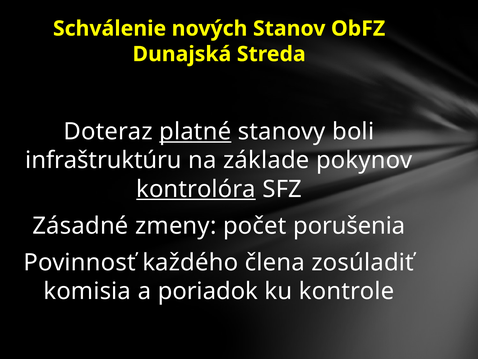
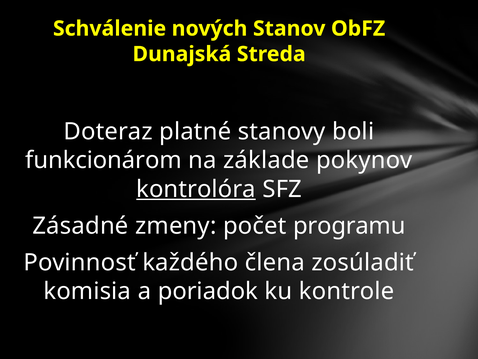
platné underline: present -> none (195, 132)
infraštruktúru: infraštruktúru -> funkcionárom (104, 160)
porušenia: porušenia -> programu (349, 226)
